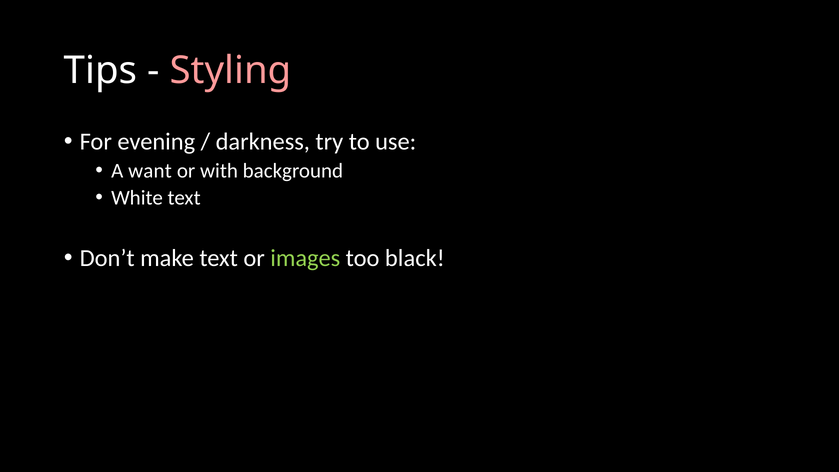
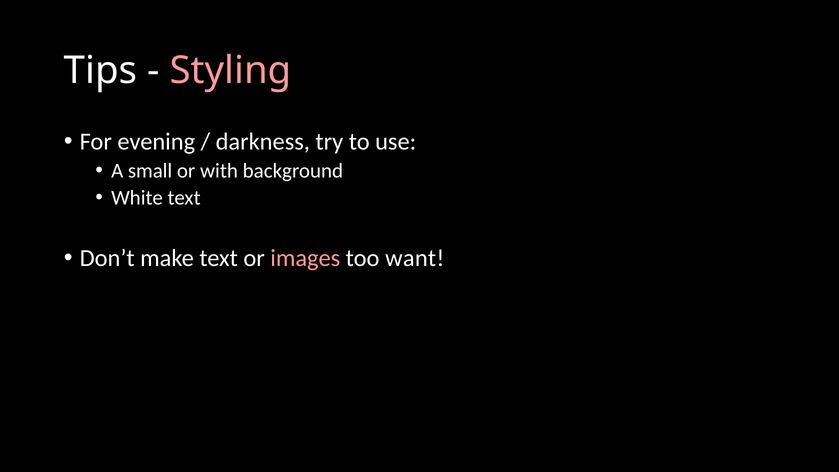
want: want -> small (150, 171)
images colour: light green -> pink (305, 258)
black: black -> want (415, 258)
